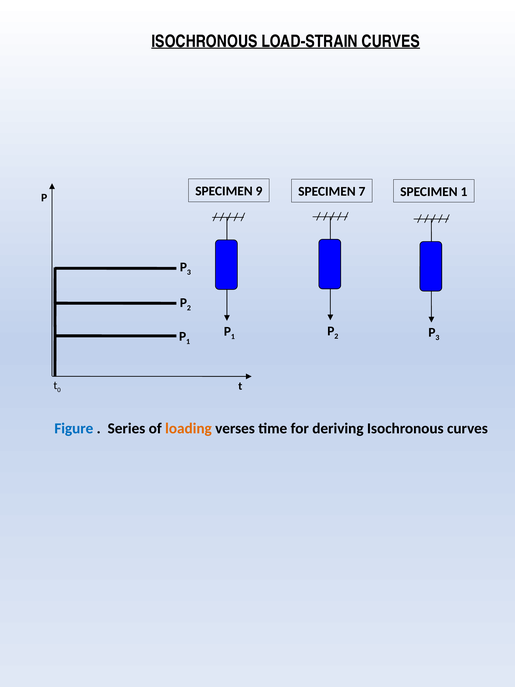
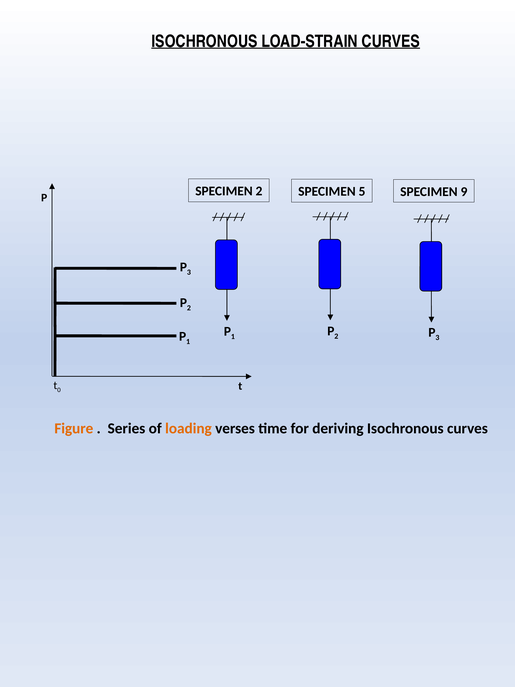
SPECIMEN 9: 9 -> 2 (259, 191)
7: 7 -> 5 (362, 191)
SPECIMEN 1: 1 -> 9 (464, 192)
Figure colour: blue -> orange (74, 428)
